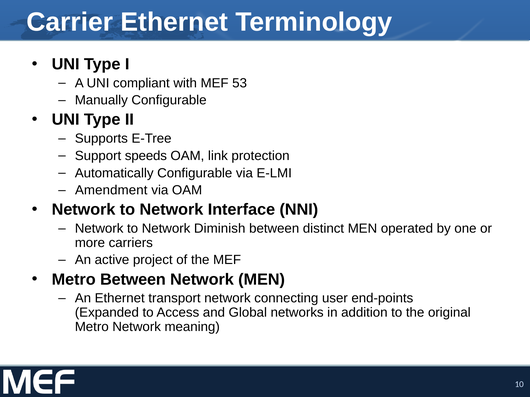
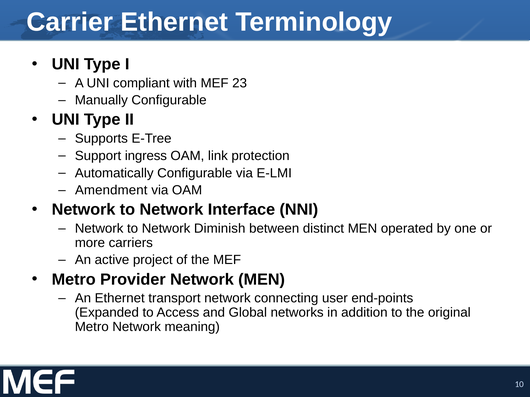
53: 53 -> 23 (240, 83)
speeds: speeds -> ingress (146, 156)
Metro Between: Between -> Provider (133, 280)
